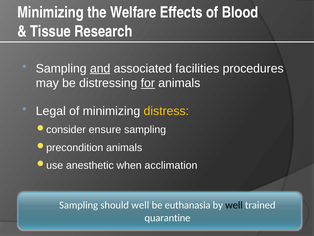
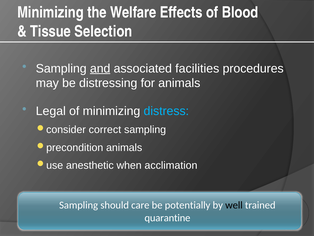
Research: Research -> Selection (103, 31)
for underline: present -> none (148, 83)
distress colour: yellow -> light blue (166, 111)
ensure: ensure -> correct (105, 129)
should well: well -> care (140, 205)
euthanasia: euthanasia -> potentially (188, 205)
